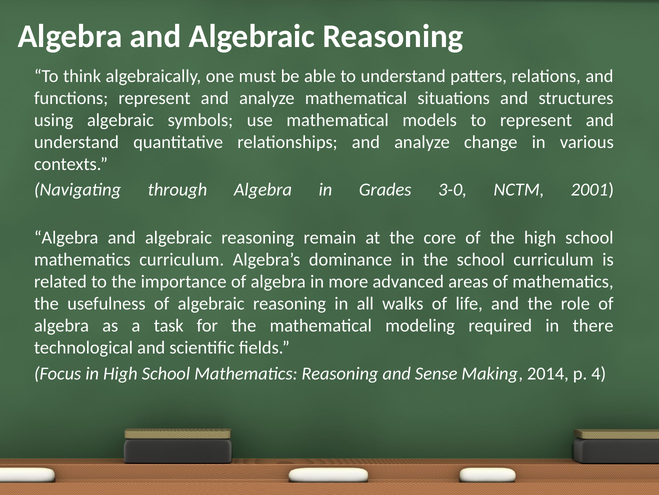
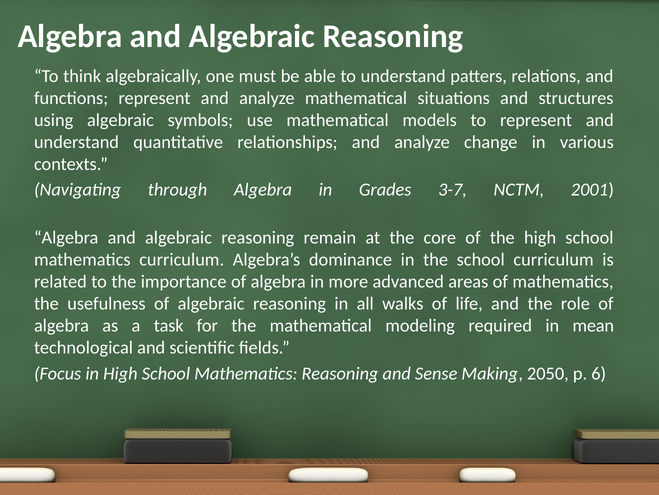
3-0: 3-0 -> 3-7 (453, 190)
there: there -> mean (593, 325)
2014: 2014 -> 2050 (548, 373)
4: 4 -> 6 (599, 373)
